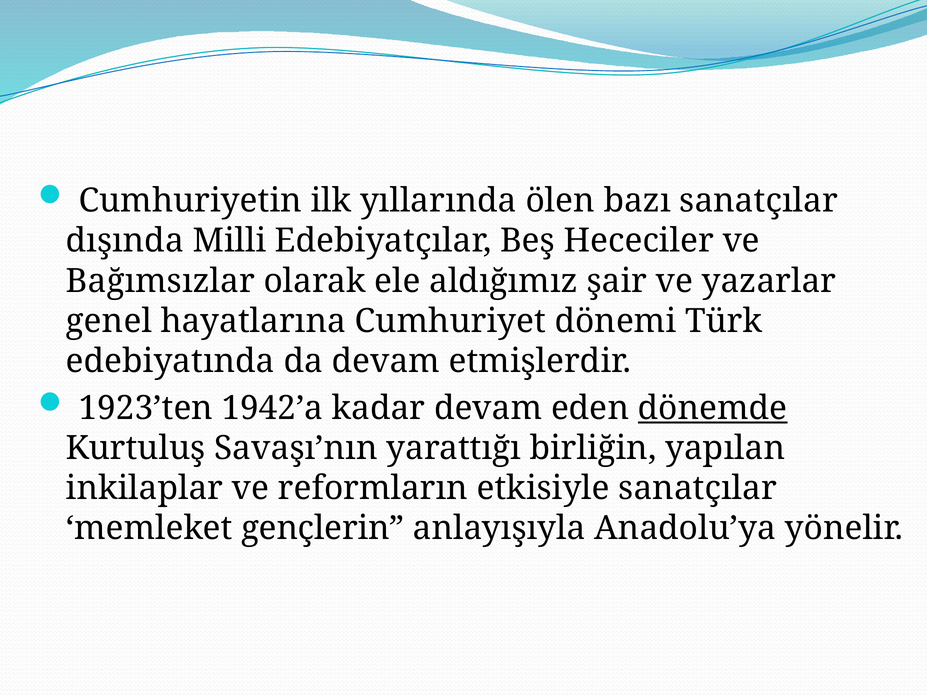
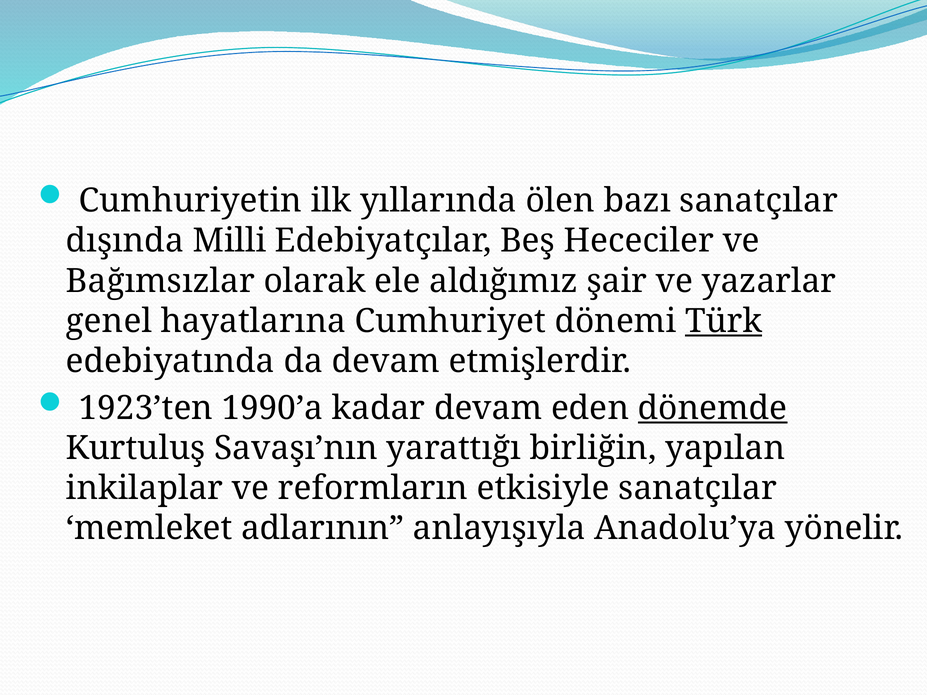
Türk underline: none -> present (724, 321)
1942’a: 1942’a -> 1990’a (272, 408)
gençlerin: gençlerin -> adlarının (323, 529)
